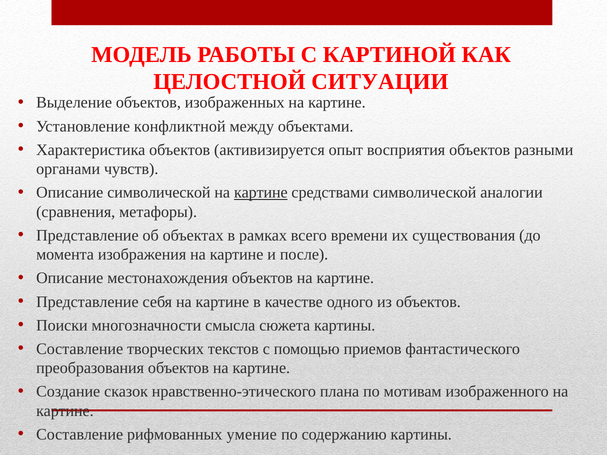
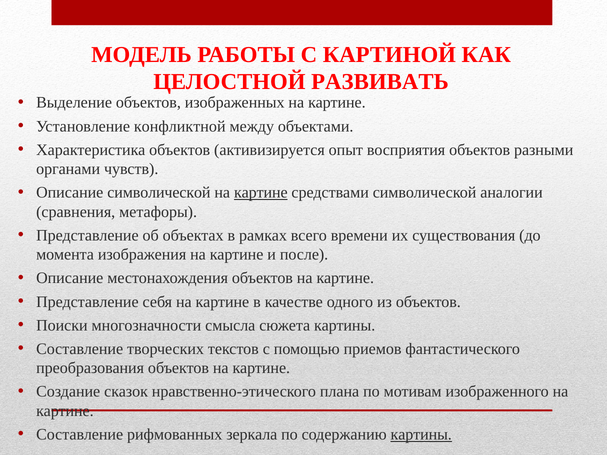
СИТУАЦИИ: СИТУАЦИИ -> РАЗВИВАТЬ (380, 82)
умение: умение -> зеркала (252, 435)
картины underline: none -> present (421, 435)
